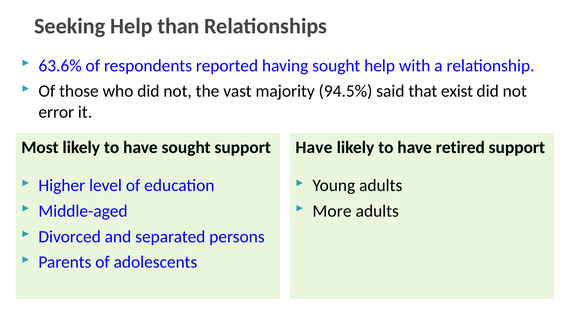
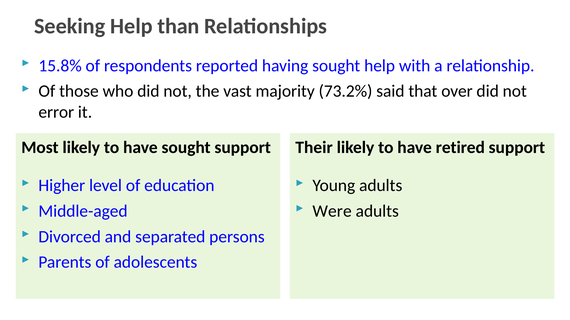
63.6%: 63.6% -> 15.8% (60, 66)
94.5%: 94.5% -> 73.2% (345, 91)
exist: exist -> over (457, 91)
Have: Have -> Their (314, 148)
More: More -> Were (332, 212)
